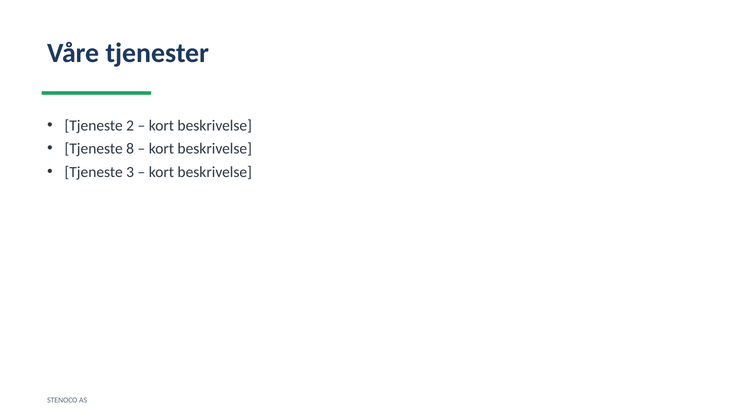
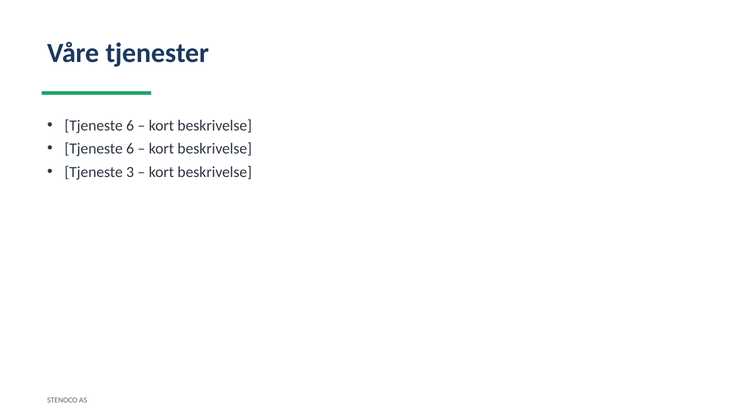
2: 2 -> 6 (130, 126)
8: 8 -> 6 (130, 149)
